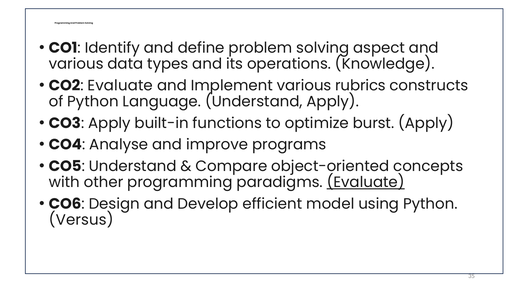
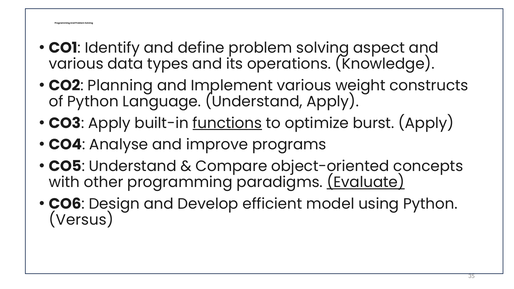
CO2 Evaluate: Evaluate -> Planning (120, 85)
rubrics: rubrics -> weight (360, 85)
functions underline: none -> present (227, 123)
